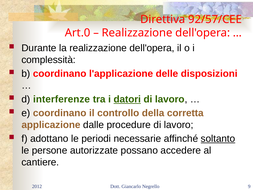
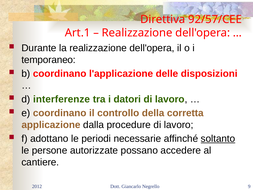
Art.0: Art.0 -> Art.1 (78, 33)
complessità: complessità -> temporaneo (49, 60)
datori underline: present -> none (127, 99)
dalle: dalle -> dalla (94, 125)
